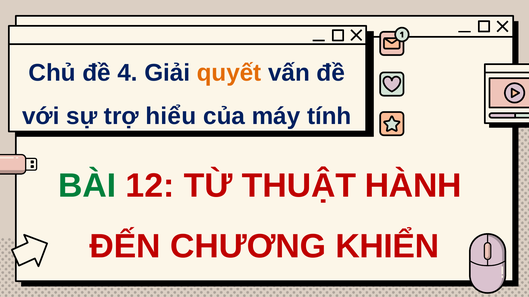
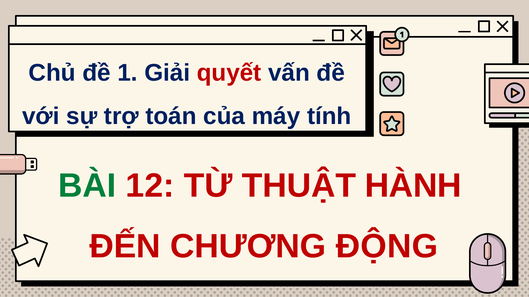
4: 4 -> 1 (128, 73)
quyết colour: orange -> red (229, 73)
hiểu: hiểu -> toán (171, 117)
KHIỂN: KHIỂN -> ĐỘNG (387, 247)
